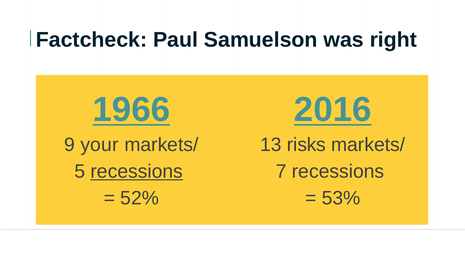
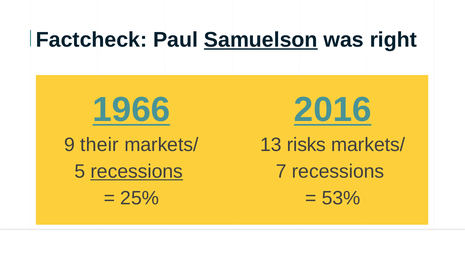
Samuelson underline: none -> present (261, 40)
your: your -> their (100, 145)
52%: 52% -> 25% (140, 199)
